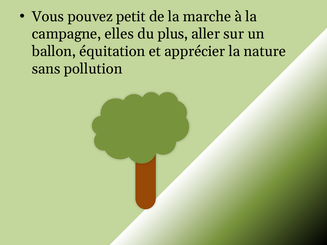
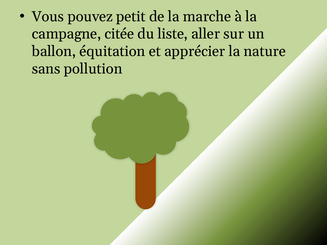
elles: elles -> citée (119, 34)
plus: plus -> liste (173, 34)
